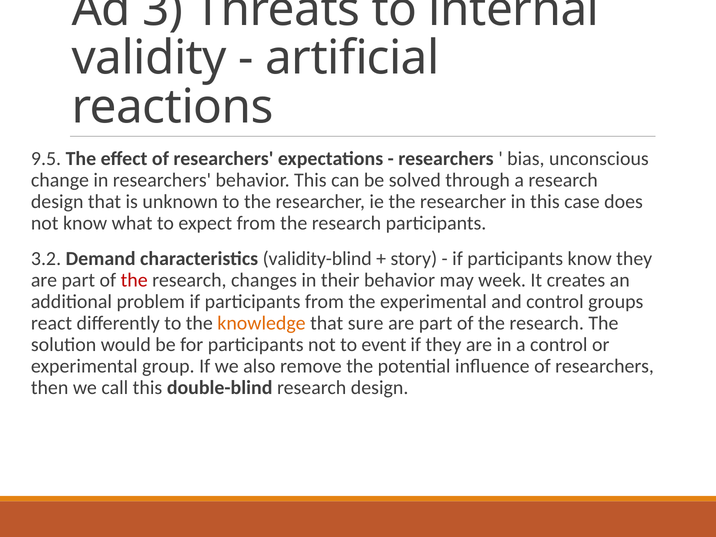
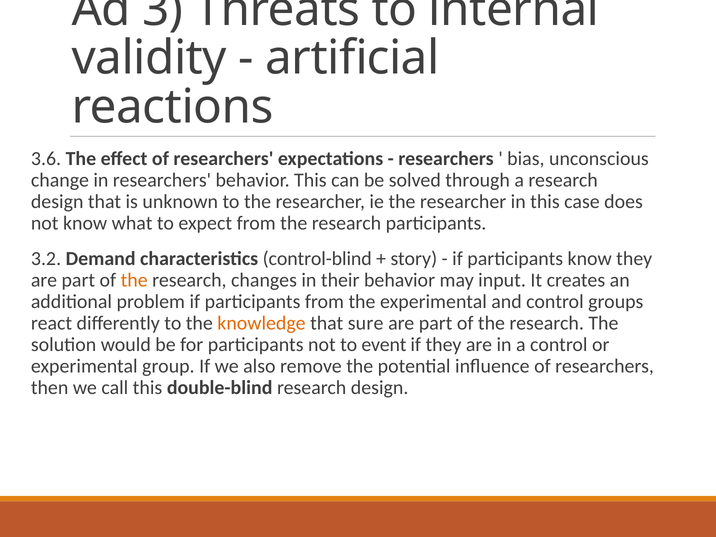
9.5: 9.5 -> 3.6 (46, 159)
validity-blind: validity-blind -> control-blind (317, 259)
the colour: red -> orange (134, 280)
week: week -> input (502, 280)
